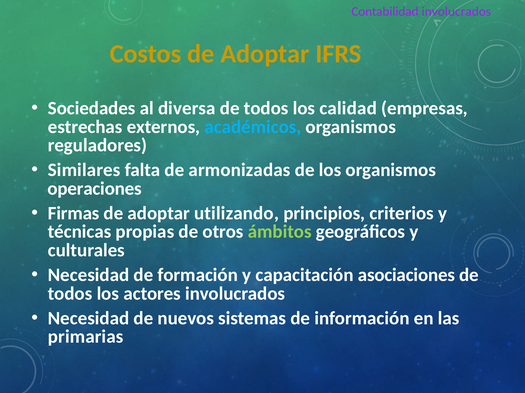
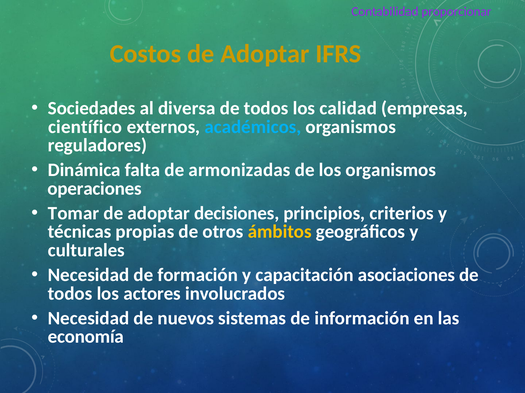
Contabilidad involucrados: involucrados -> proporcionar (456, 12)
estrechas: estrechas -> científico (85, 127)
Similares: Similares -> Dinámica (84, 170)
Firmas: Firmas -> Tomar (74, 214)
utilizando: utilizando -> decisiones (237, 214)
ámbitos colour: light green -> yellow (280, 232)
primarias: primarias -> economía (86, 337)
